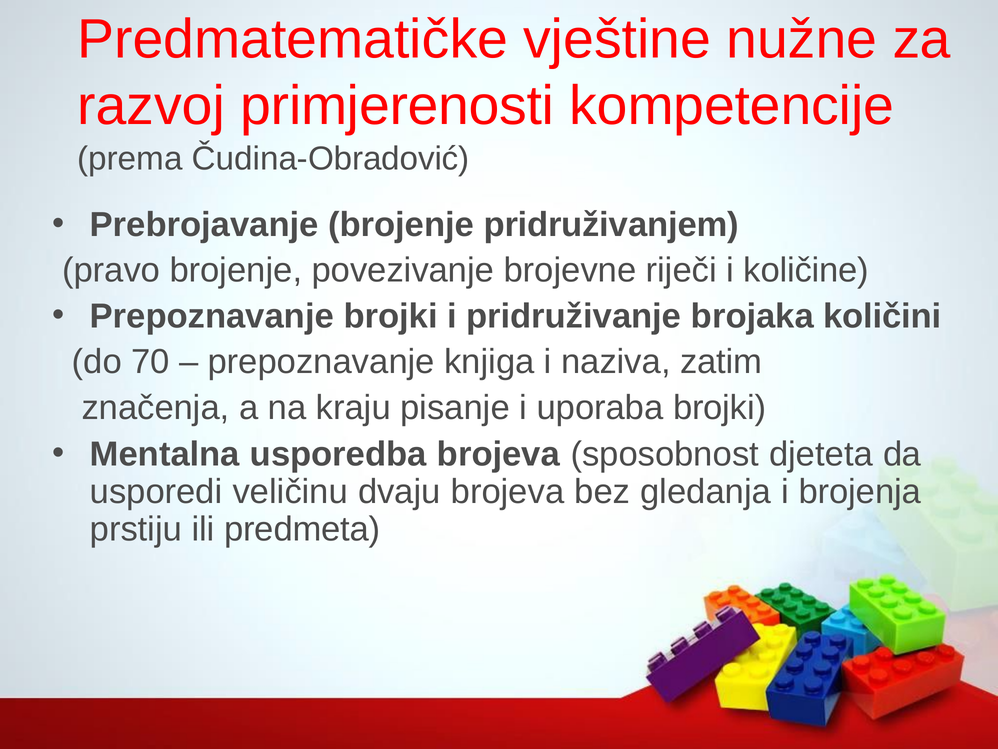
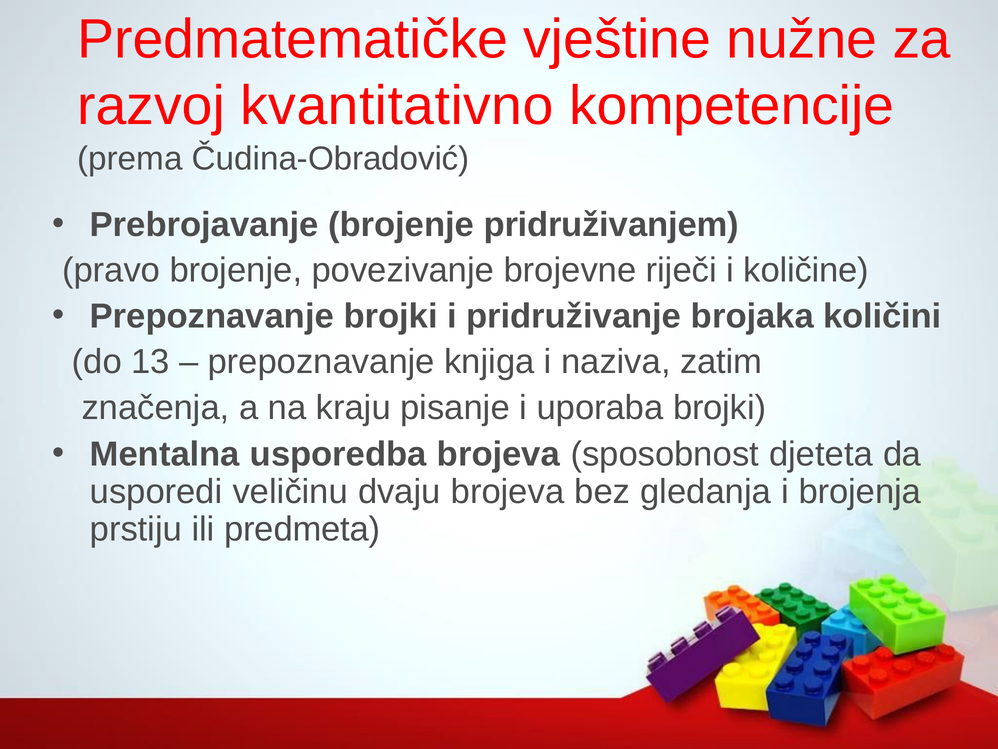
primjerenosti: primjerenosti -> kvantitativno (397, 106)
70: 70 -> 13 (151, 362)
